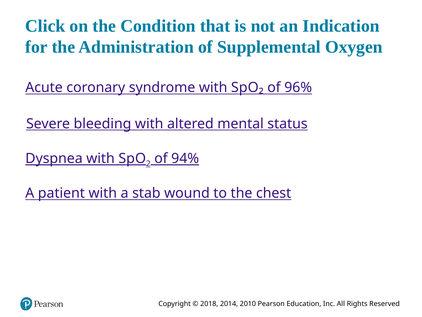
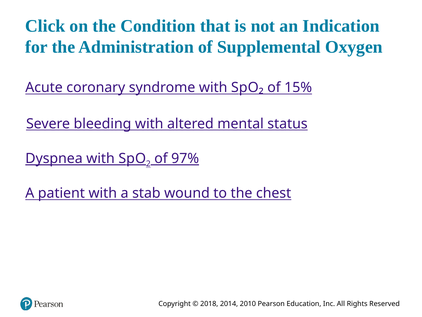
96%: 96% -> 15% (298, 87)
94%: 94% -> 97% (185, 158)
